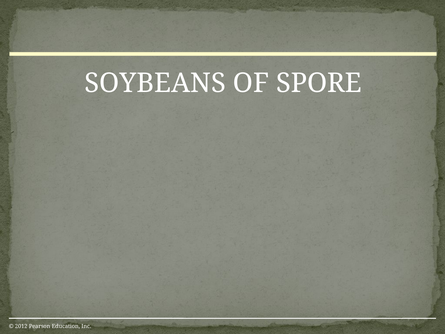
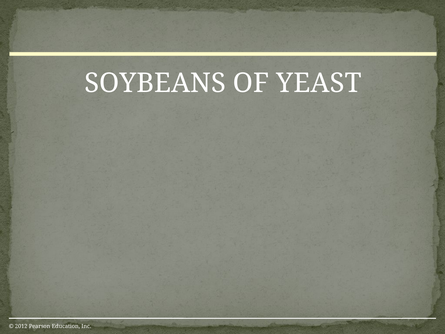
SPORE: SPORE -> YEAST (319, 83)
